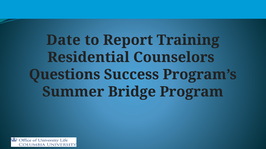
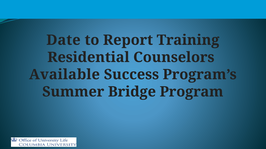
Questions: Questions -> Available (64, 75)
